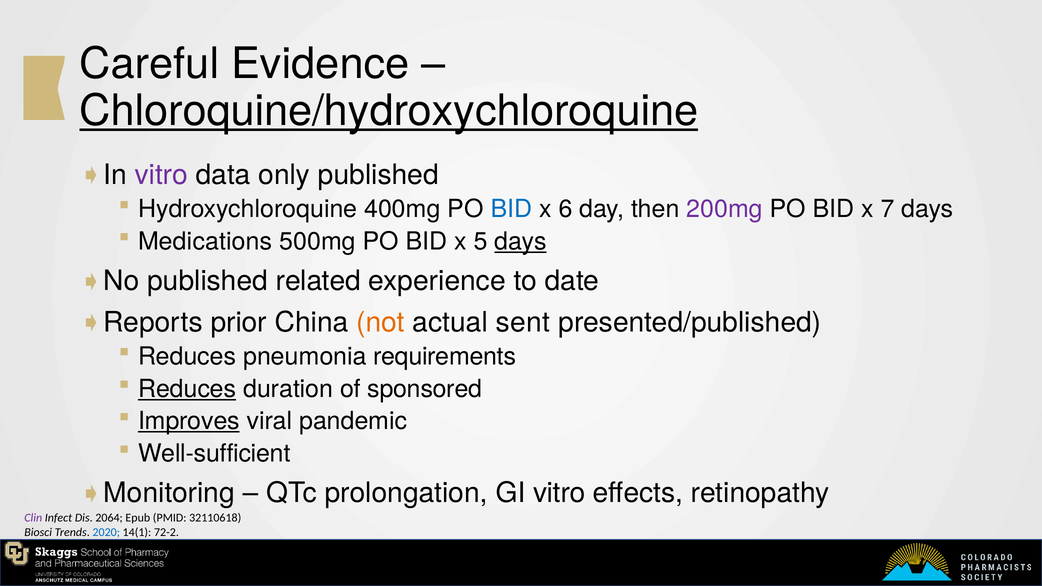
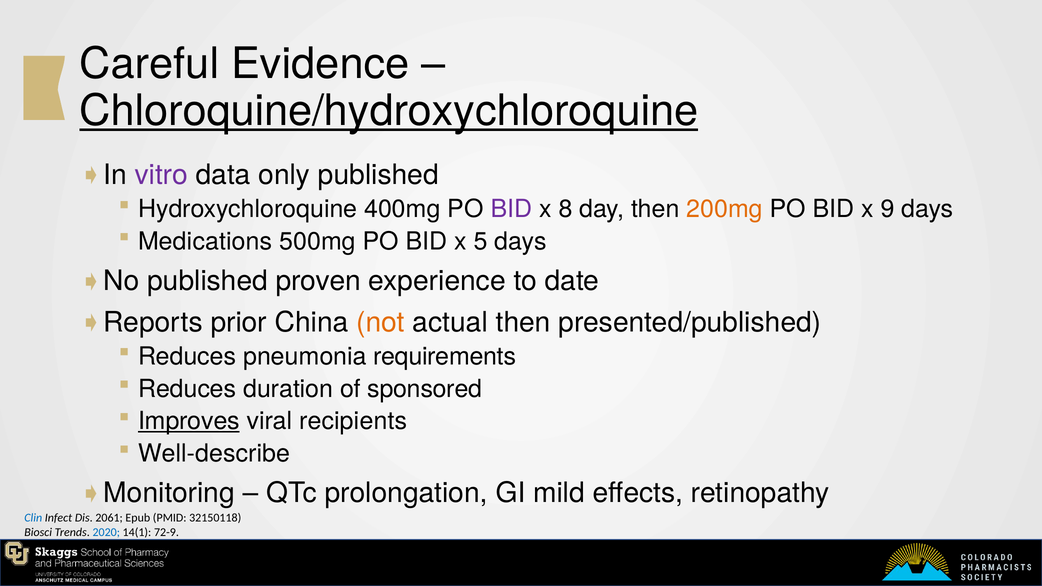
BID colour: blue -> purple (511, 209)
6: 6 -> 8 (565, 209)
200mg colour: purple -> orange (725, 209)
7: 7 -> 9 (888, 209)
days underline: present -> none (521, 242)
related: related -> proven (318, 281)
actual sent: sent -> then (523, 322)
Reduces underline: present -> none (187, 389)
pandemic: pandemic -> recipients (353, 421)
Well-sufficient: Well-sufficient -> Well-describe (214, 454)
GI vitro: vitro -> mild (559, 493)
Clin colour: purple -> blue (33, 518)
2064: 2064 -> 2061 (109, 518)
32110618: 32110618 -> 32150118 (215, 518)
72-2: 72-2 -> 72-9 (166, 532)
